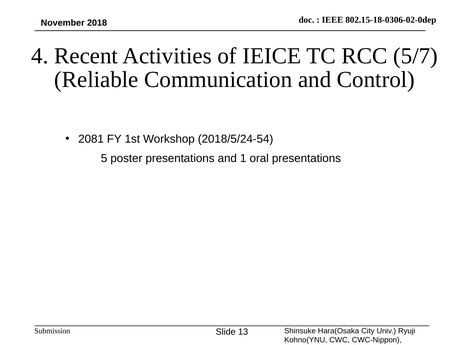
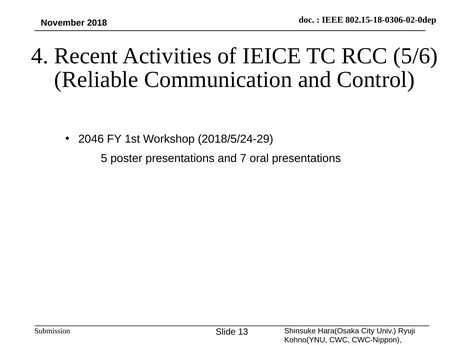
5/7: 5/7 -> 5/6 (416, 56)
2081: 2081 -> 2046 (91, 139)
2018/5/24-54: 2018/5/24-54 -> 2018/5/24-29 (236, 139)
1: 1 -> 7 (243, 158)
